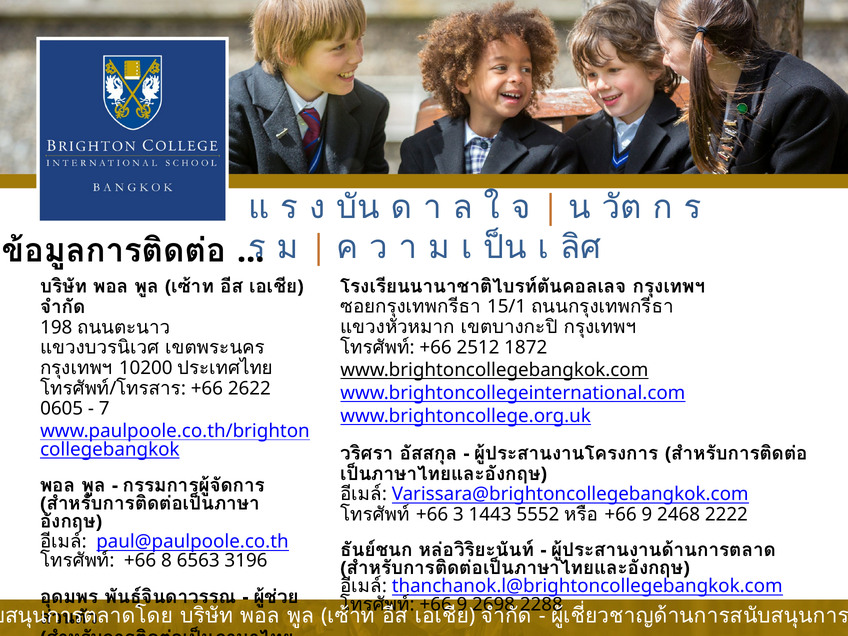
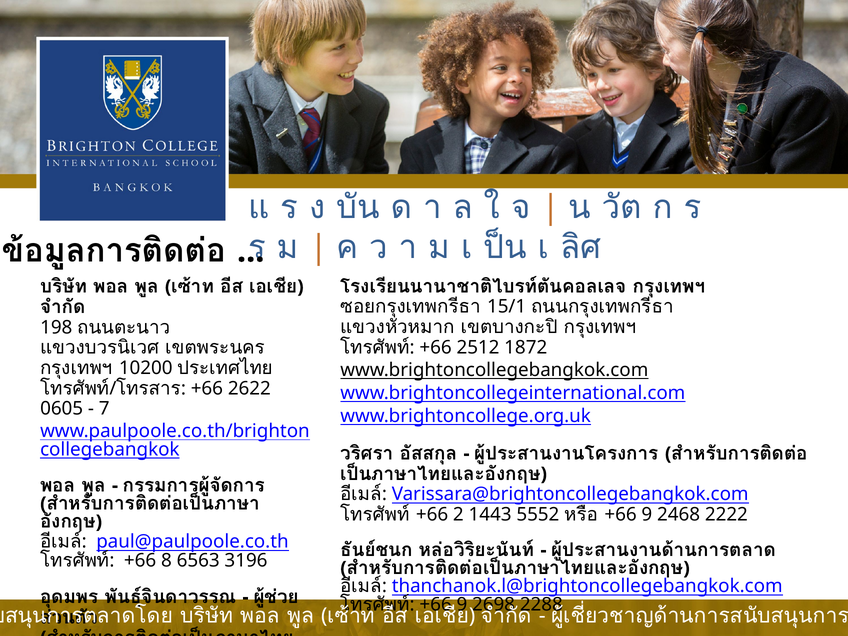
3: 3 -> 2 (458, 515)
